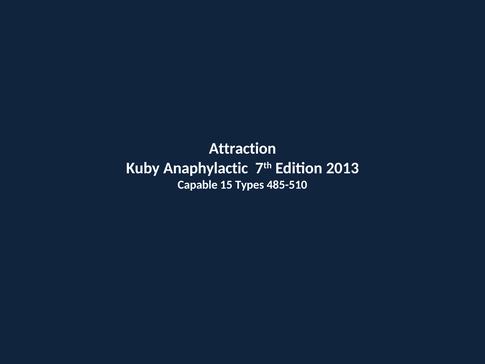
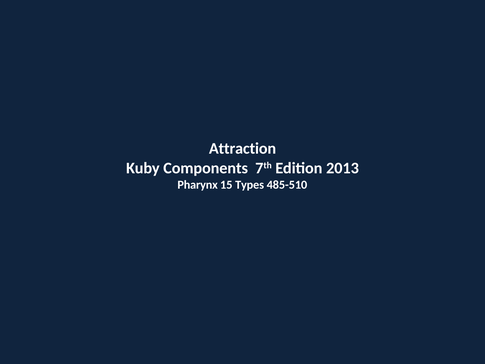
Anaphylactic: Anaphylactic -> Components (206, 168)
Capable: Capable -> Pharynx (198, 185)
